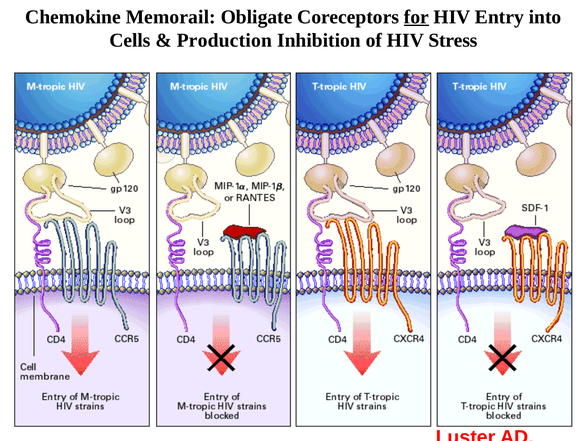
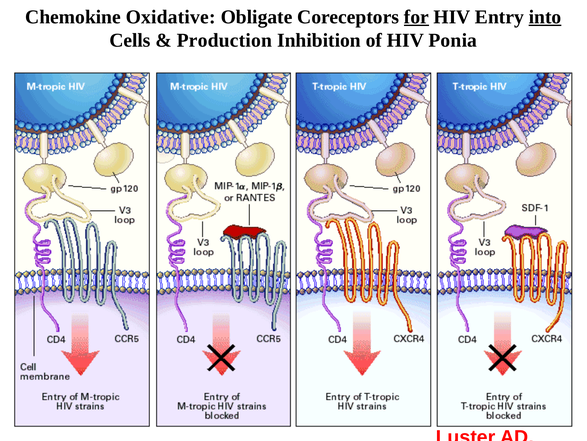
Memorail: Memorail -> Oxidative (171, 17)
into underline: none -> present (545, 17)
Stress: Stress -> Ponia (453, 40)
